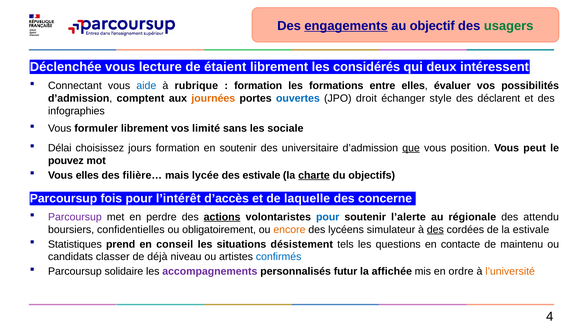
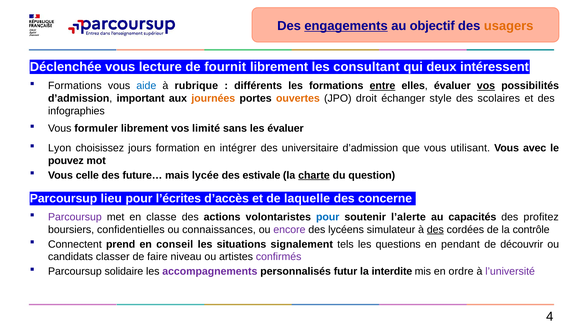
usagers colour: green -> orange (509, 26)
étaient: étaient -> fournit (225, 67)
considérés: considérés -> consultant (366, 67)
Connectant: Connectant -> Formations (75, 86)
formation: formation -> différents (258, 86)
entre underline: none -> present (382, 86)
vos underline: none -> present (486, 86)
comptent: comptent -> important (141, 98)
ouvertes colour: blue -> orange (298, 98)
déclarent: déclarent -> scolaires (499, 98)
les sociale: sociale -> évaluer (286, 128)
Délai: Délai -> Lyon (60, 148)
en soutenir: soutenir -> intégrer (238, 148)
que underline: present -> none (411, 148)
position: position -> utilisant (470, 148)
peut: peut -> avec (535, 148)
Vous elles: elles -> celle (87, 175)
filière…: filière… -> future… (142, 175)
objectifs: objectifs -> question (372, 175)
fois: fois -> lieu (111, 199)
l’intérêt: l’intérêt -> l’écrites (178, 199)
perdre: perdre -> classe (161, 217)
actions underline: present -> none (222, 217)
régionale: régionale -> capacités (472, 217)
attendu: attendu -> profitez (541, 217)
obligatoirement: obligatoirement -> connaissances (219, 229)
encore colour: orange -> purple (289, 229)
la estivale: estivale -> contrôle (531, 229)
Statistiques: Statistiques -> Connectent (75, 244)
désistement: désistement -> signalement (302, 244)
contacte: contacte -> pendant (460, 244)
maintenu: maintenu -> découvrir (522, 244)
déjà: déjà -> faire (157, 257)
confirmés colour: blue -> purple (279, 257)
affichée: affichée -> interdite (392, 271)
l’université colour: orange -> purple (510, 271)
